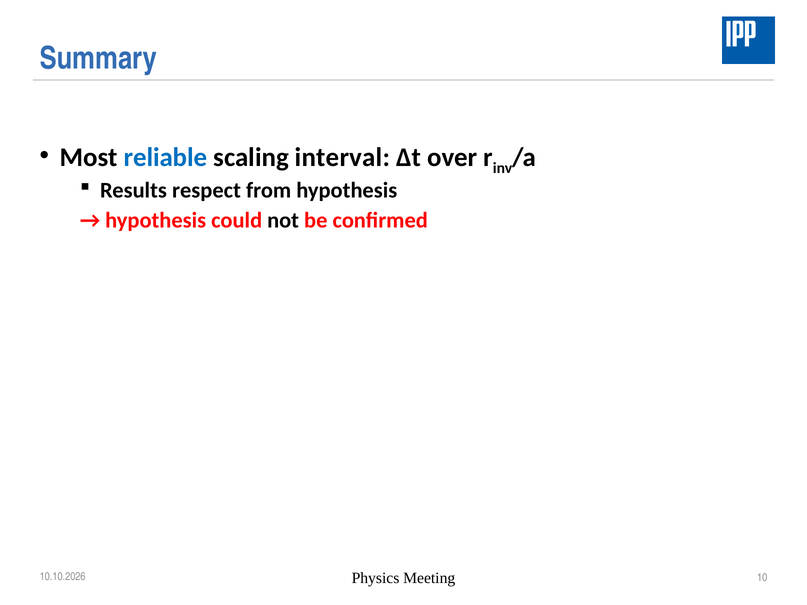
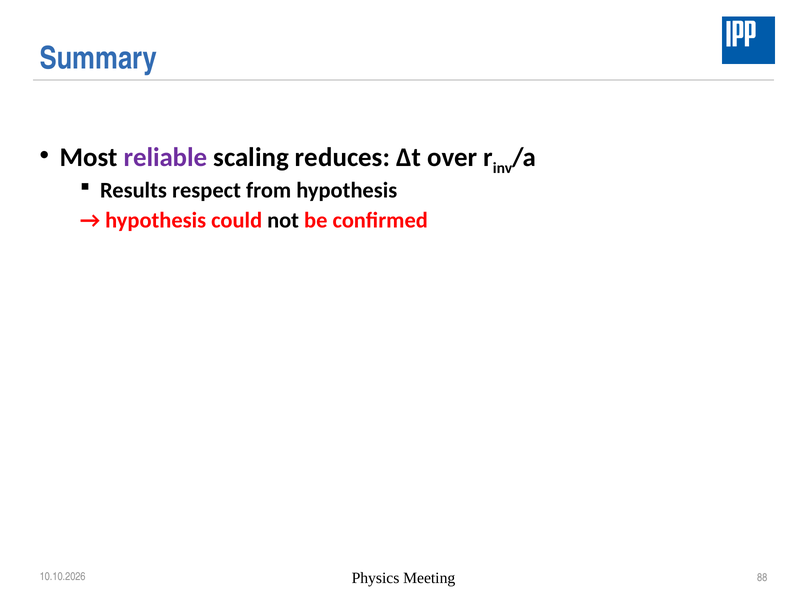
reliable colour: blue -> purple (165, 157)
interval: interval -> reduces (342, 157)
10: 10 -> 88 (762, 578)
